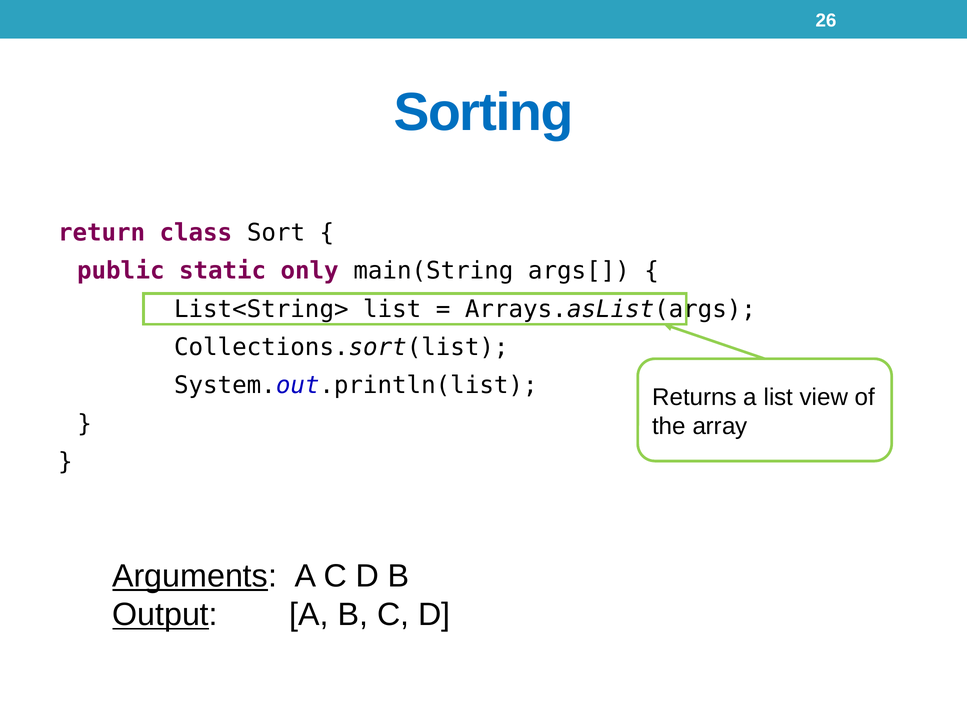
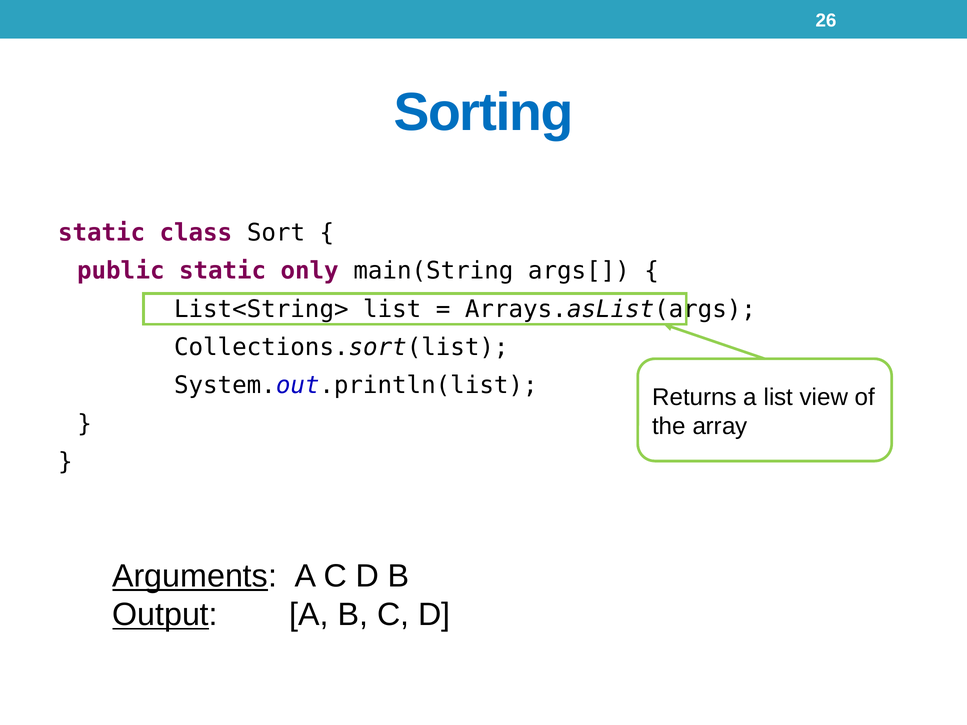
return: return -> static (102, 233)
